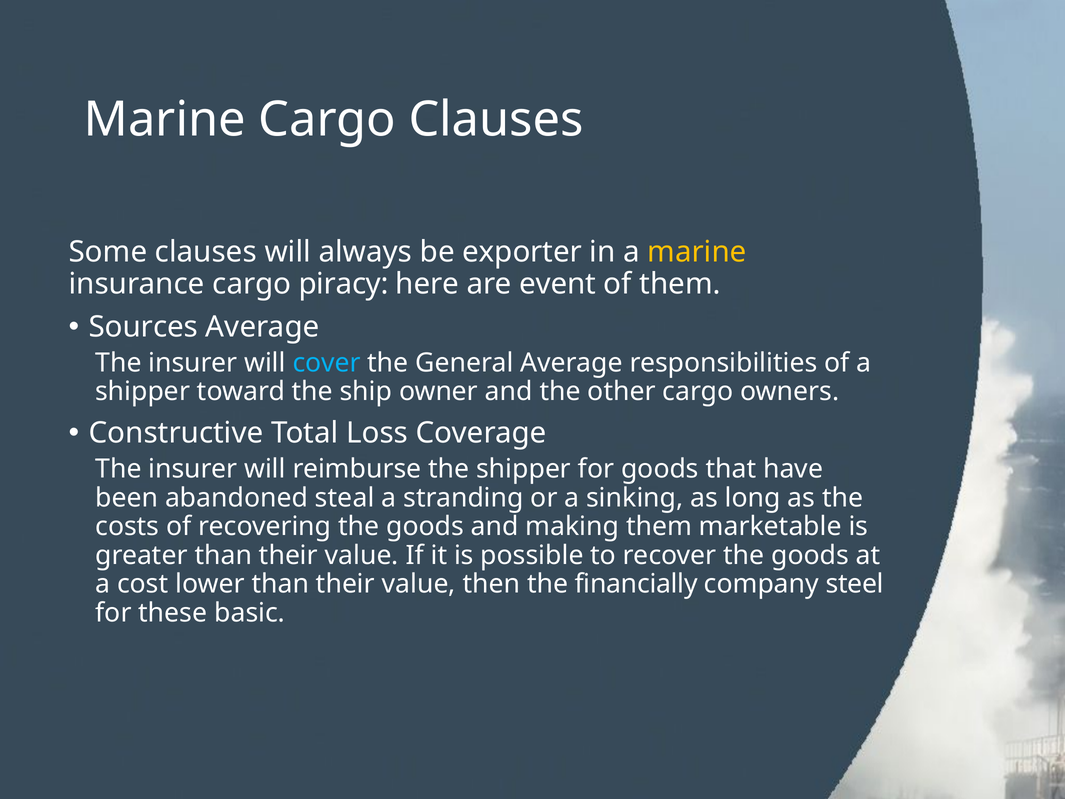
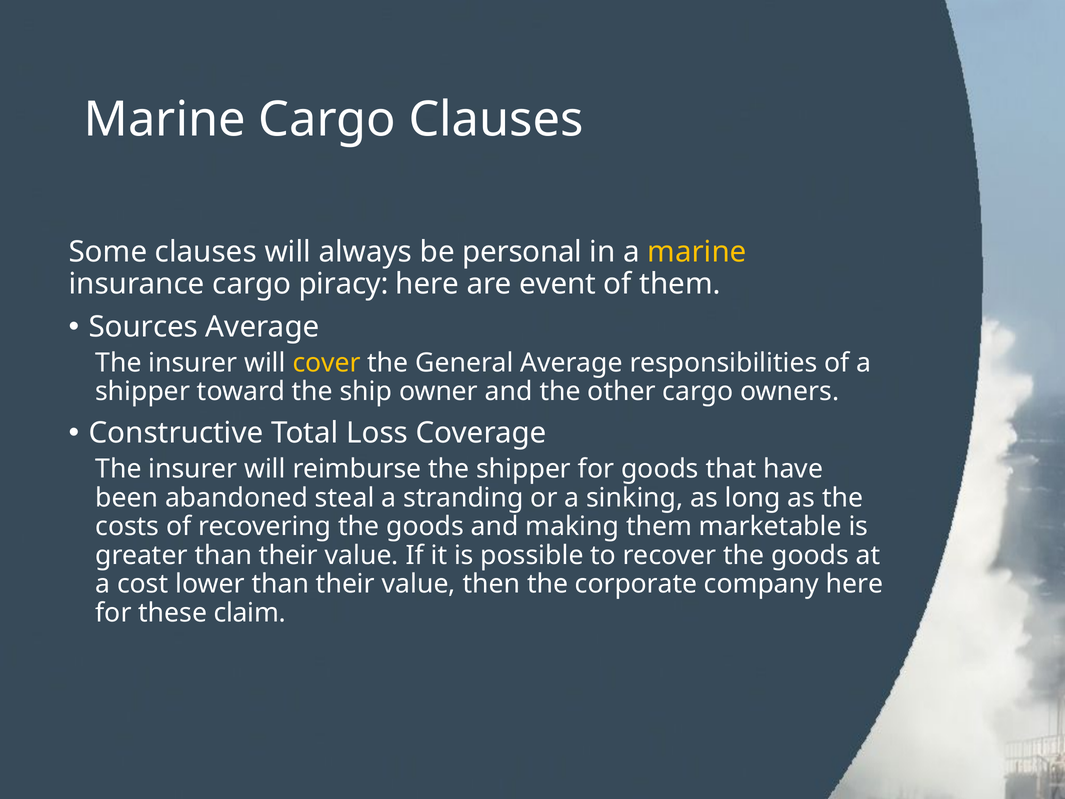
exporter: exporter -> personal (522, 252)
cover colour: light blue -> yellow (327, 363)
financially: financially -> corporate (636, 584)
company steel: steel -> here (855, 584)
basic: basic -> claim (250, 613)
